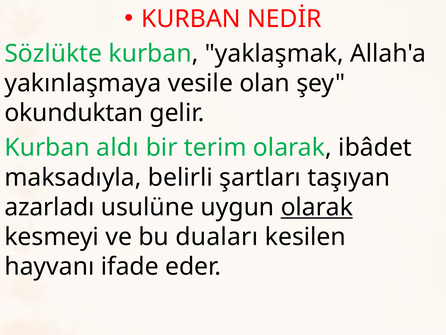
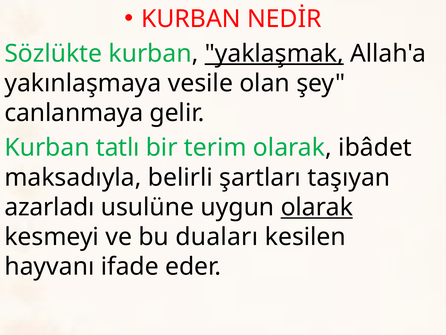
yaklaşmak underline: none -> present (274, 53)
okunduktan: okunduktan -> canlanmaya (74, 113)
aldı: aldı -> tatlı (118, 148)
